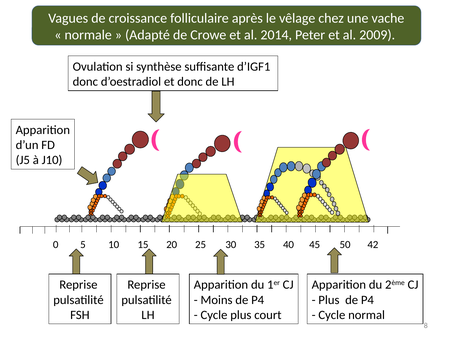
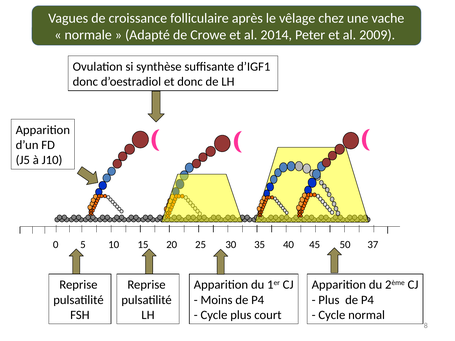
42: 42 -> 37 (373, 245)
